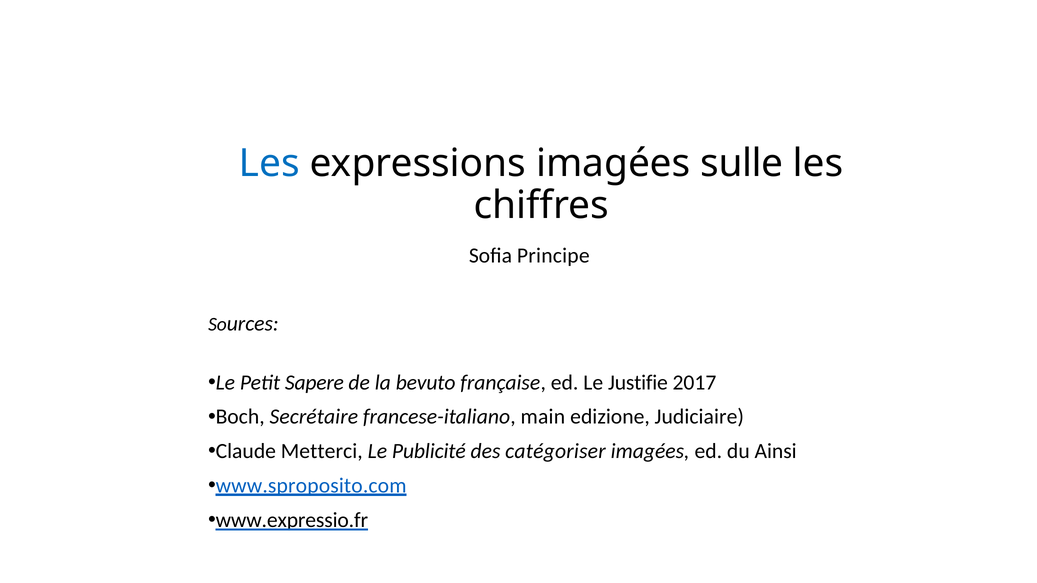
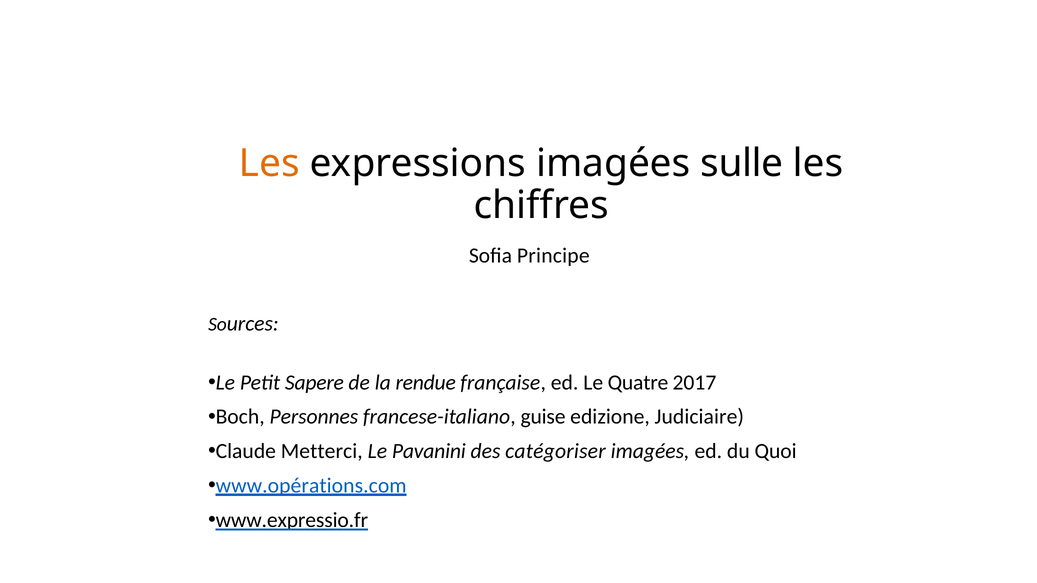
Les colour: blue -> orange (269, 163)
bevuto: bevuto -> rendue (426, 383)
Justifie: Justifie -> Quatre (638, 383)
Secrétaire: Secrétaire -> Personnes (314, 417)
main: main -> guise (543, 417)
Publicité: Publicité -> Pavanini (429, 451)
Ainsi: Ainsi -> Quoi (776, 451)
www.sproposito.com: www.sproposito.com -> www.opérations.com (311, 486)
